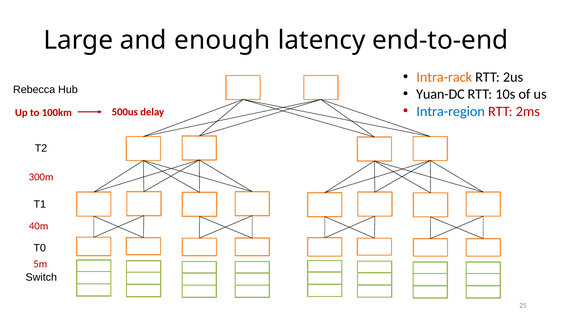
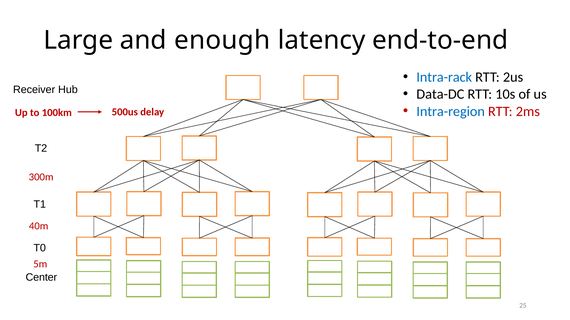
Intra-rack colour: orange -> blue (444, 77)
Rebecca: Rebecca -> Receiver (34, 90)
Yuan-DC: Yuan-DC -> Data-DC (440, 94)
Switch: Switch -> Center (41, 278)
